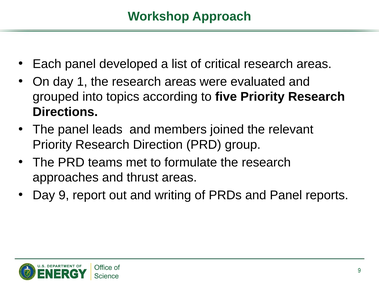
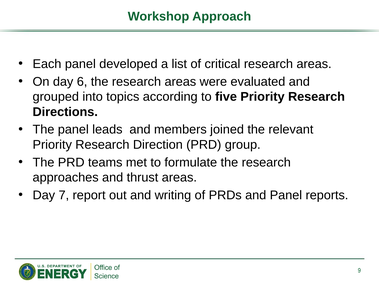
1: 1 -> 6 (82, 82)
Day 9: 9 -> 7 (64, 195)
